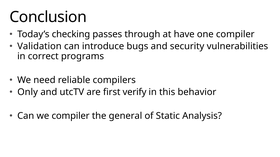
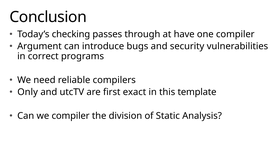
Validation: Validation -> Argument (39, 46)
verify: verify -> exact (134, 92)
behavior: behavior -> template (197, 92)
general: general -> division (125, 116)
